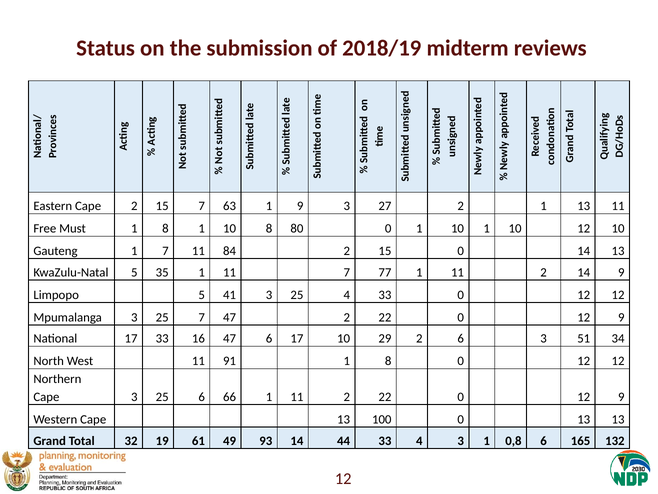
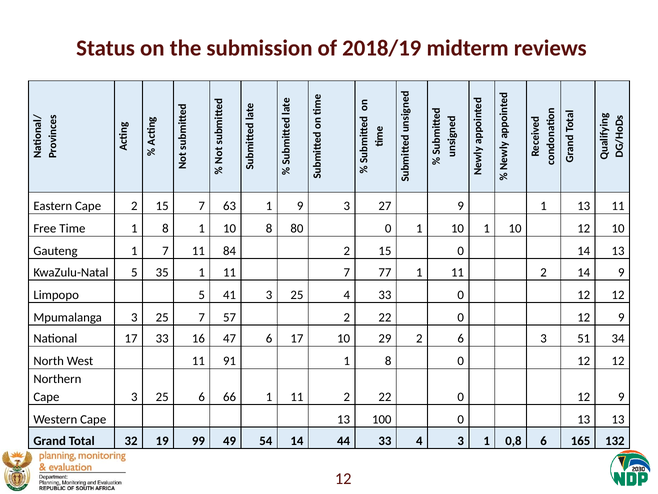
27 2: 2 -> 9 (461, 206)
Must: Must -> Time (72, 228)
7 47: 47 -> 57 (230, 317)
61: 61 -> 99 (198, 440)
93: 93 -> 54 (266, 440)
